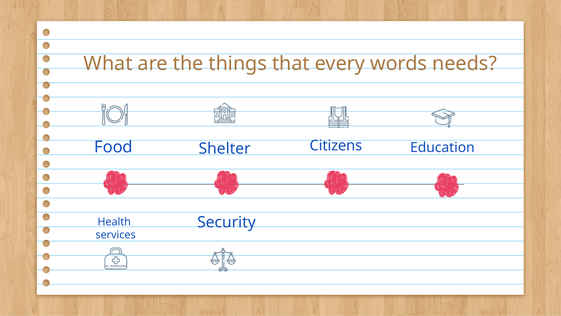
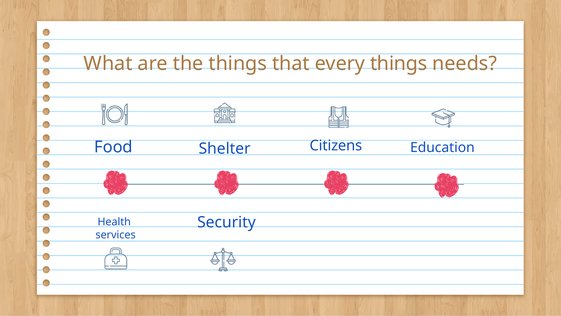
every words: words -> things (399, 64)
